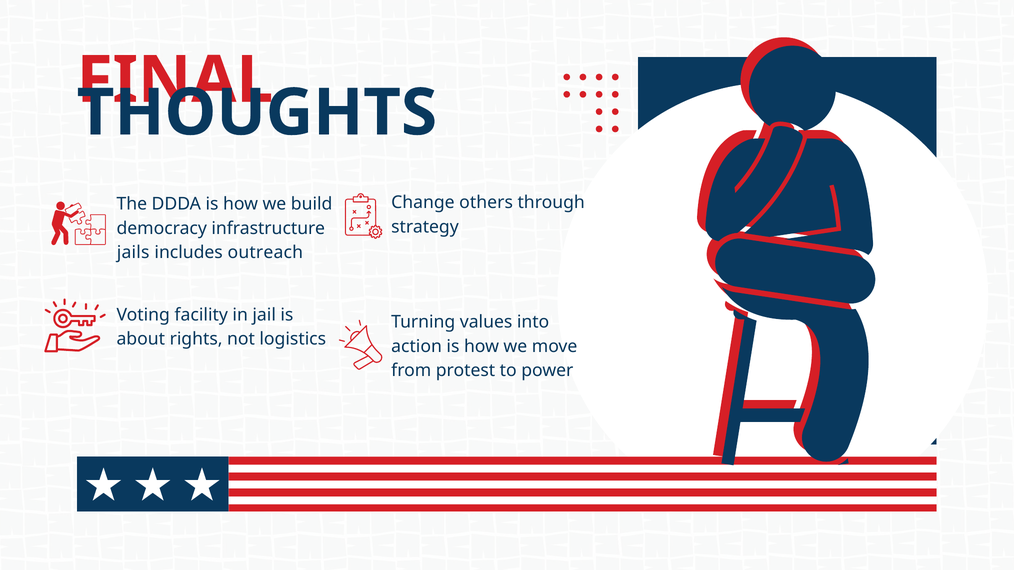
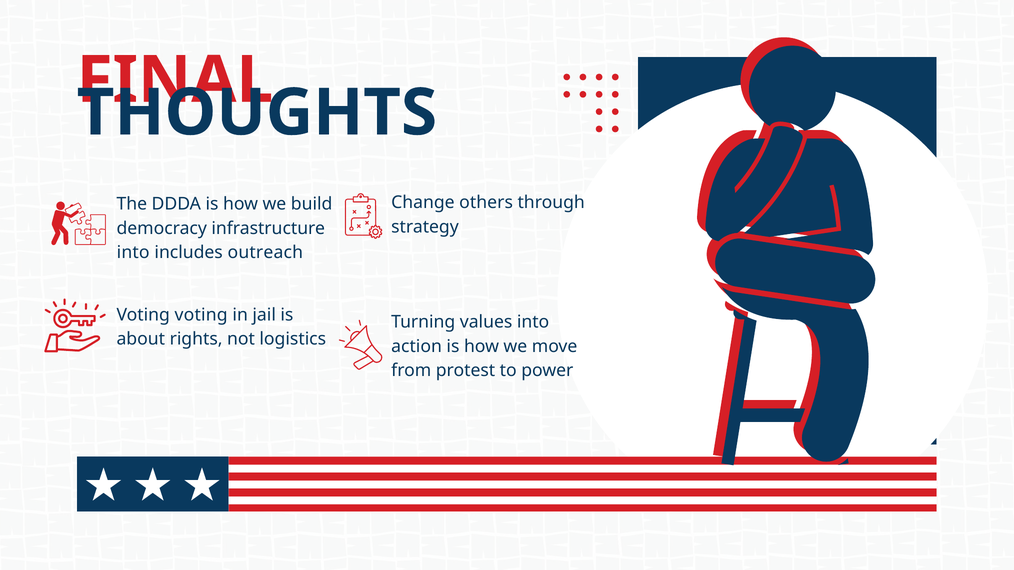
jails: jails -> into (133, 253)
Voting facility: facility -> voting (201, 315)
